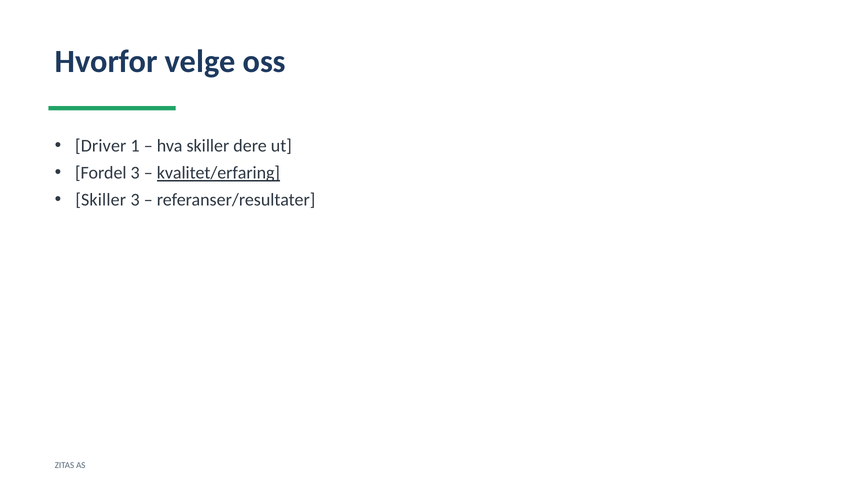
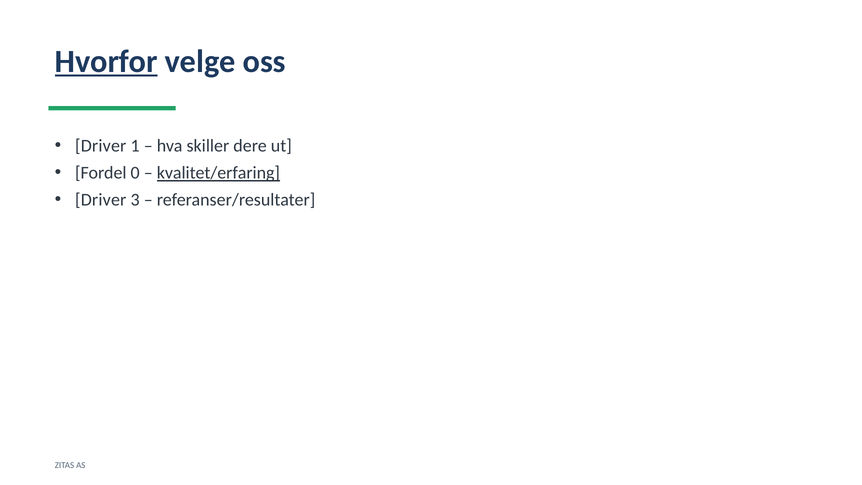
Hvorfor underline: none -> present (106, 62)
Fordel 3: 3 -> 0 (135, 173)
Skiller: Skiller -> Driver (101, 200)
